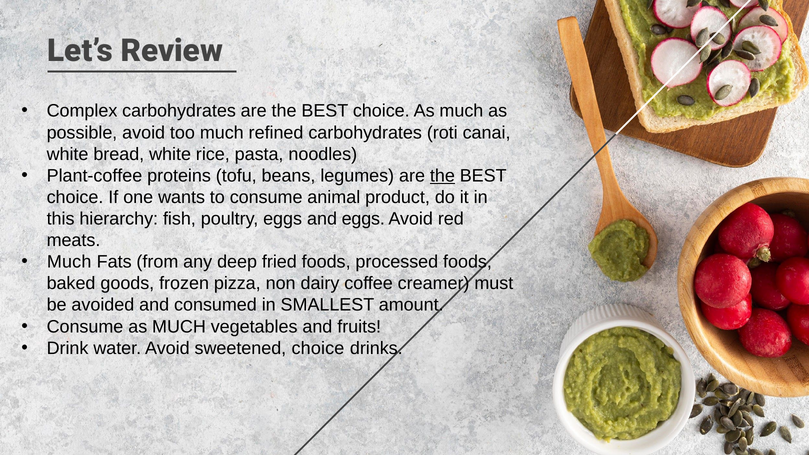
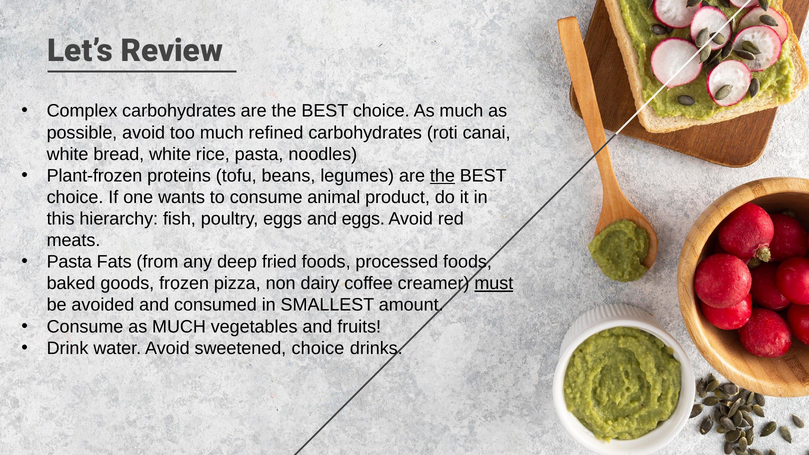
Plant-coffee: Plant-coffee -> Plant-frozen (95, 176)
Much: Much -> Pasta (69, 262)
must underline: none -> present (494, 284)
